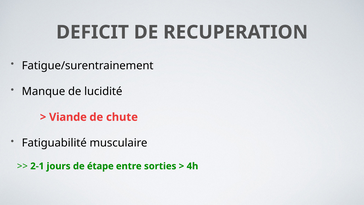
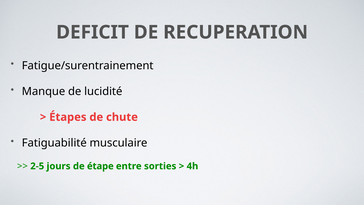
Viande: Viande -> Étapes (68, 117)
2-1: 2-1 -> 2-5 (37, 166)
